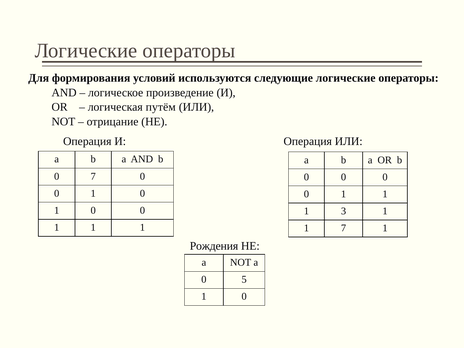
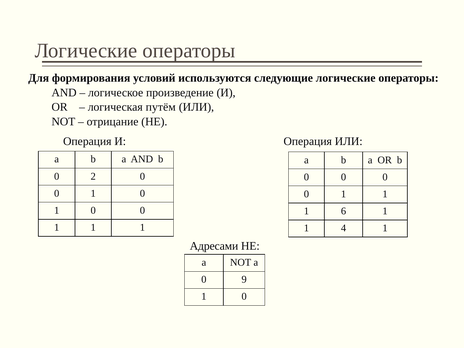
0 7: 7 -> 2 (93, 176)
3: 3 -> 6 (344, 211)
1 7: 7 -> 4 (344, 228)
Рождения: Рождения -> Адресами (214, 246)
5: 5 -> 9 (244, 280)
